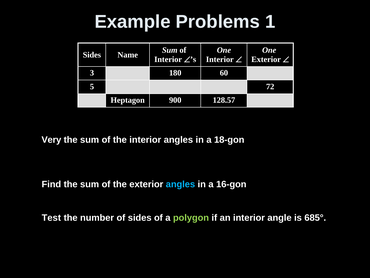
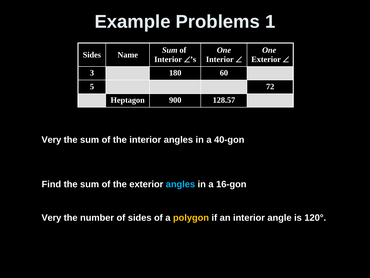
18-gon: 18-gon -> 40-gon (229, 140)
Test: Test -> Very (51, 217)
polygon colour: light green -> yellow (191, 217)
685°: 685° -> 120° (315, 217)
